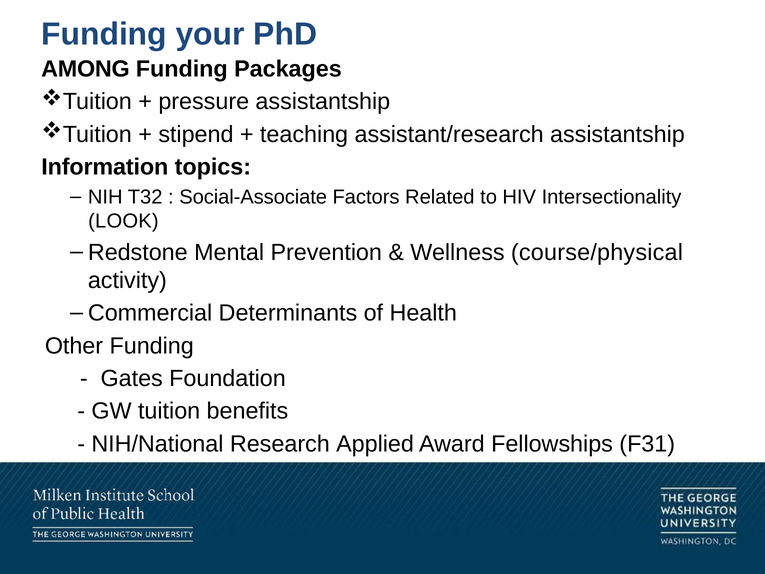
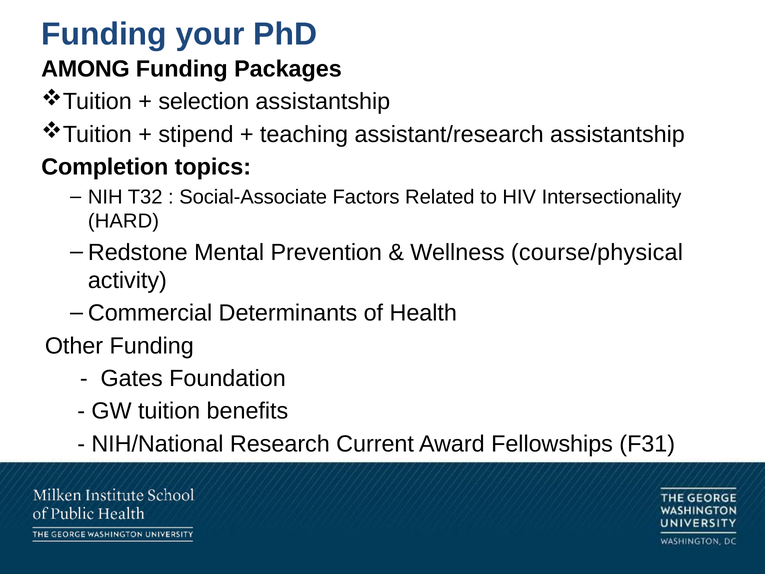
pressure: pressure -> selection (204, 102)
Information: Information -> Completion (105, 167)
LOOK: LOOK -> HARD (123, 221)
Applied: Applied -> Current (375, 444)
